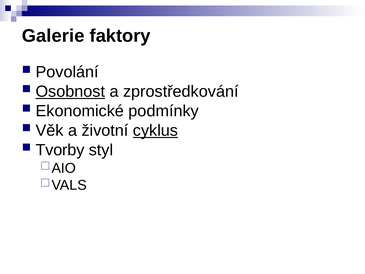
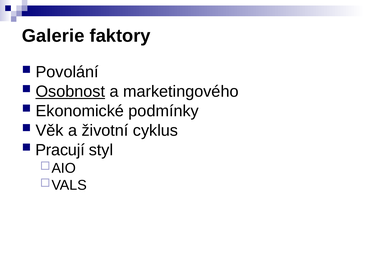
zprostředkování: zprostředkování -> marketingového (181, 91)
cyklus underline: present -> none (155, 130)
Tvorby: Tvorby -> Pracují (60, 150)
